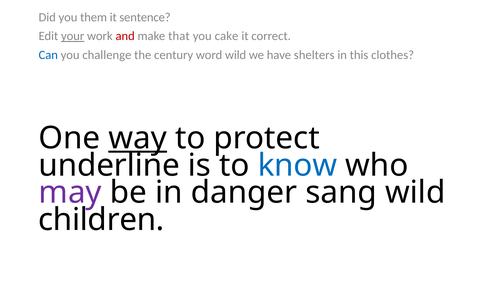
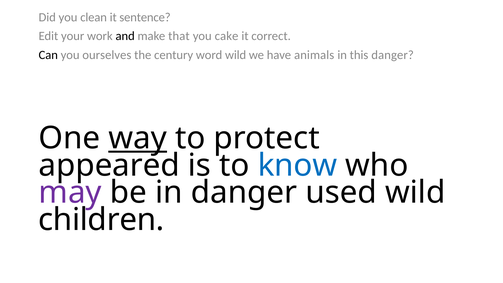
them: them -> clean (94, 17)
your underline: present -> none (73, 36)
and colour: red -> black (125, 36)
Can colour: blue -> black (48, 55)
challenge: challenge -> ourselves (107, 55)
shelters: shelters -> animals (314, 55)
this clothes: clothes -> danger (393, 55)
underline: underline -> appeared (109, 165)
sang: sang -> used (341, 193)
